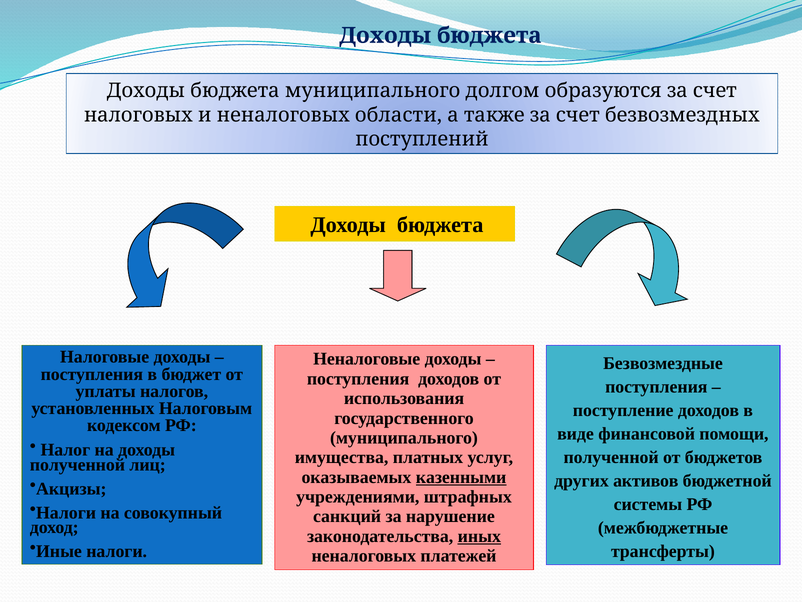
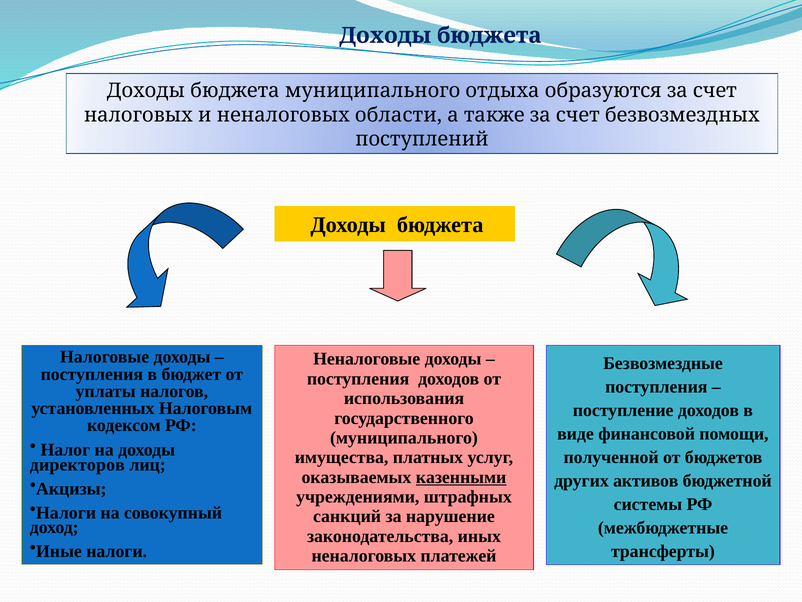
долгом: долгом -> отдыха (503, 91)
полученной: полученной -> директоров (77, 464)
иных underline: present -> none (479, 536)
